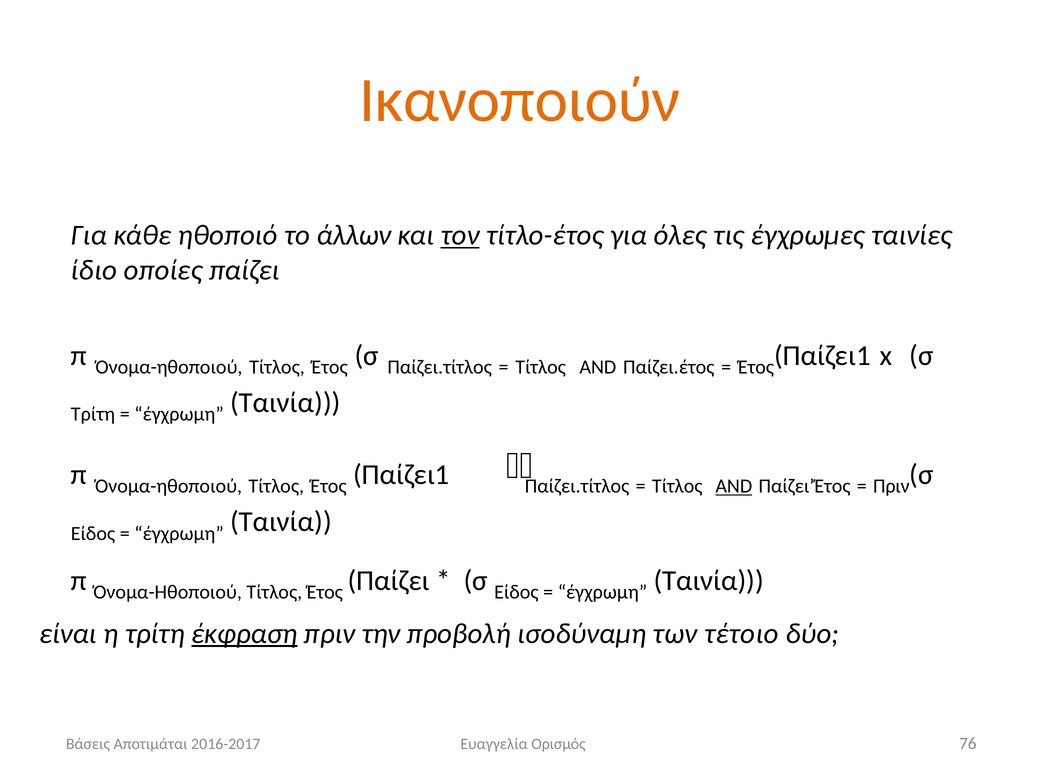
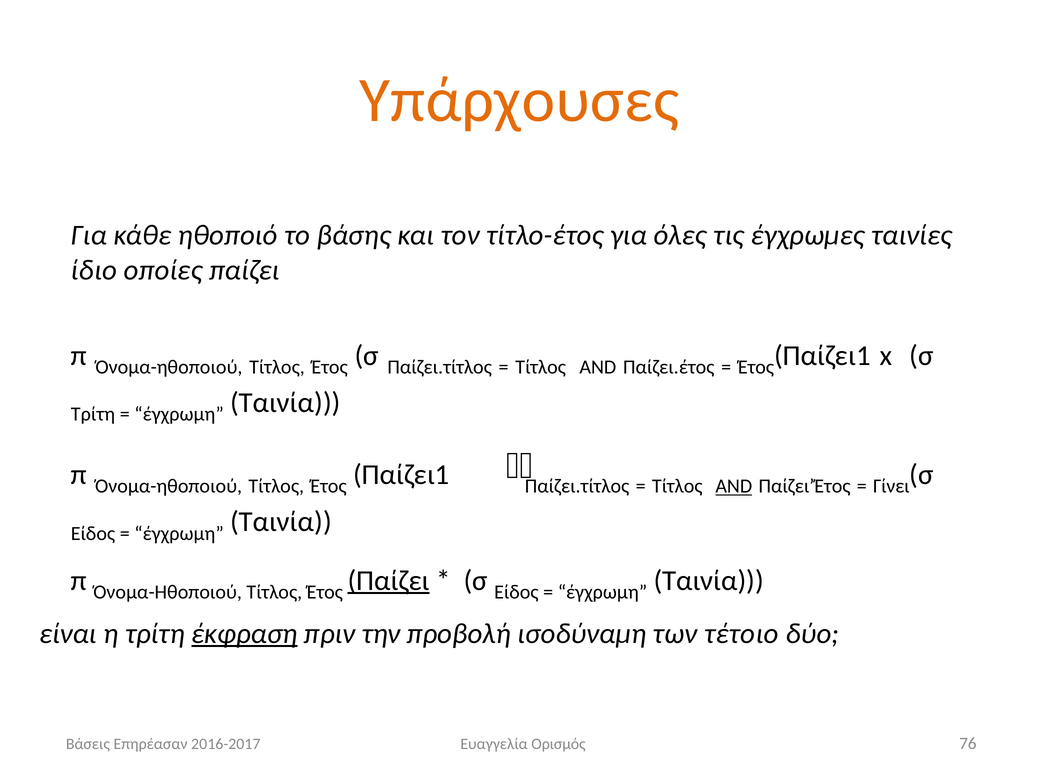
Ικανοποιούν: Ικανοποιούν -> Υπάρχουσες (519, 101)
άλλων: άλλων -> βάσης (354, 235)
τον underline: present -> none (460, 235)
Πριν: Πριν -> Γίνει (891, 486)
Παίζει underline: none -> present (389, 581)
Αποτιμάται: Αποτιμάται -> Επηρέασαν (151, 744)
